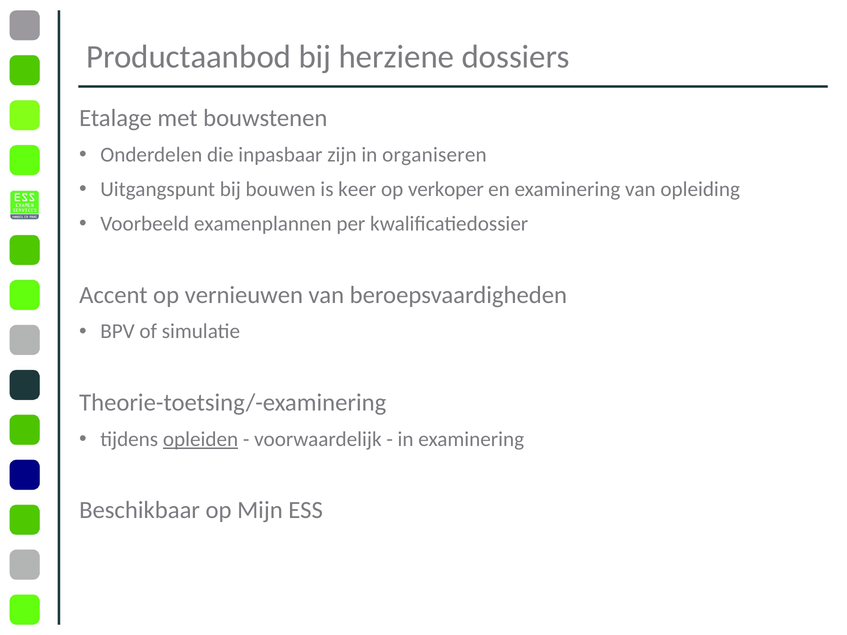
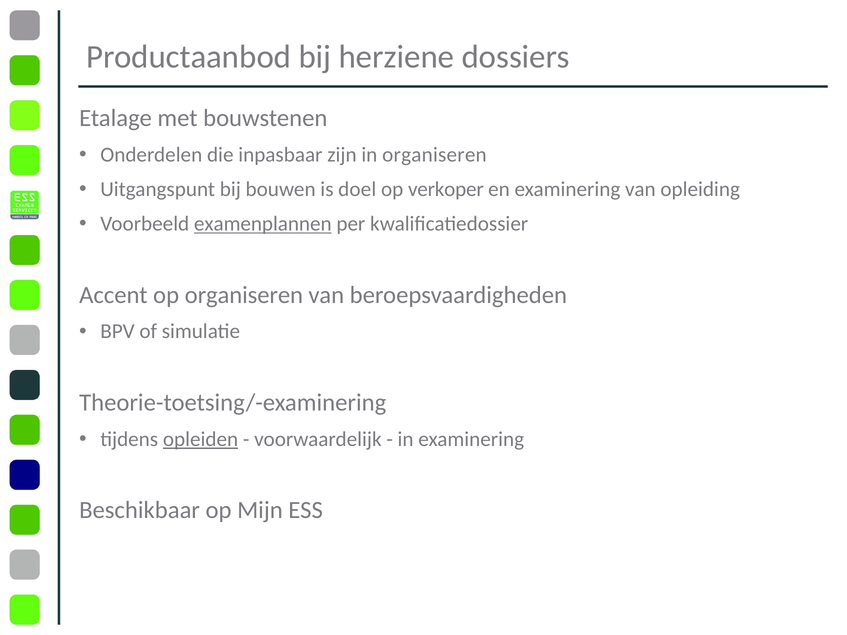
keer: keer -> doel (357, 189)
examenplannen underline: none -> present (263, 224)
op vernieuwen: vernieuwen -> organiseren (244, 295)
